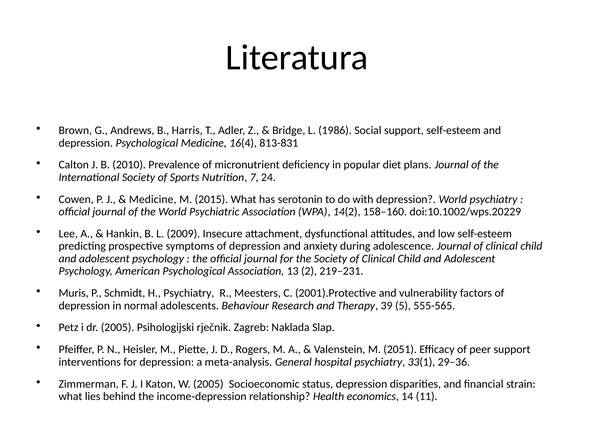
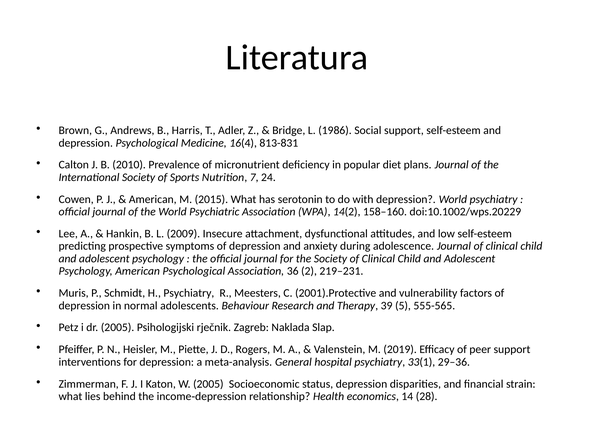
Medicine: Medicine -> American (153, 200)
13: 13 -> 36 (293, 271)
2051: 2051 -> 2019 (400, 350)
11: 11 -> 28 (427, 397)
